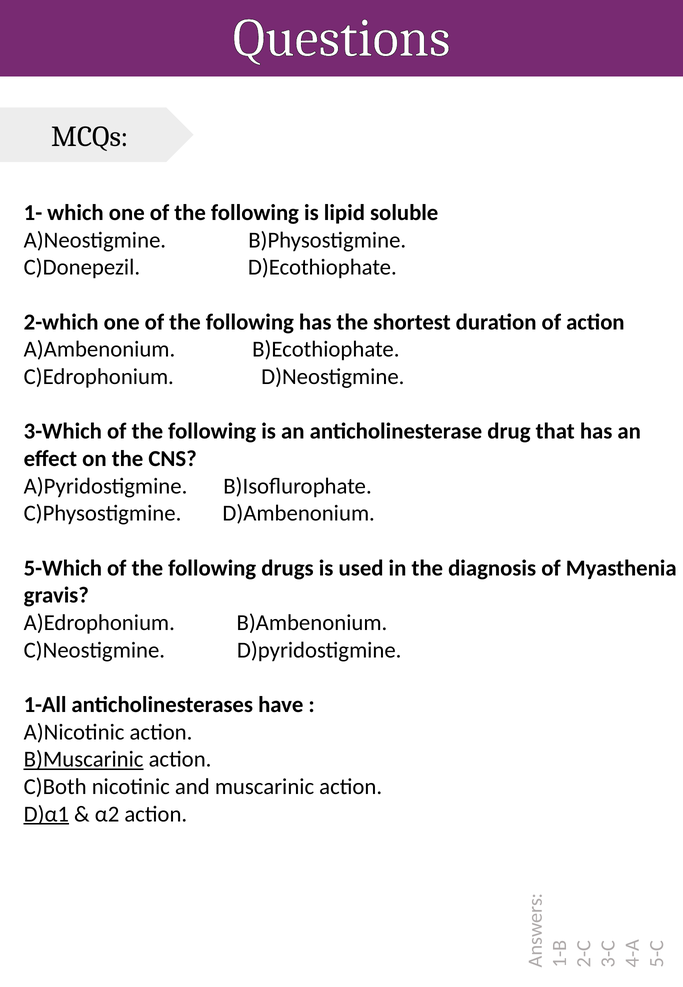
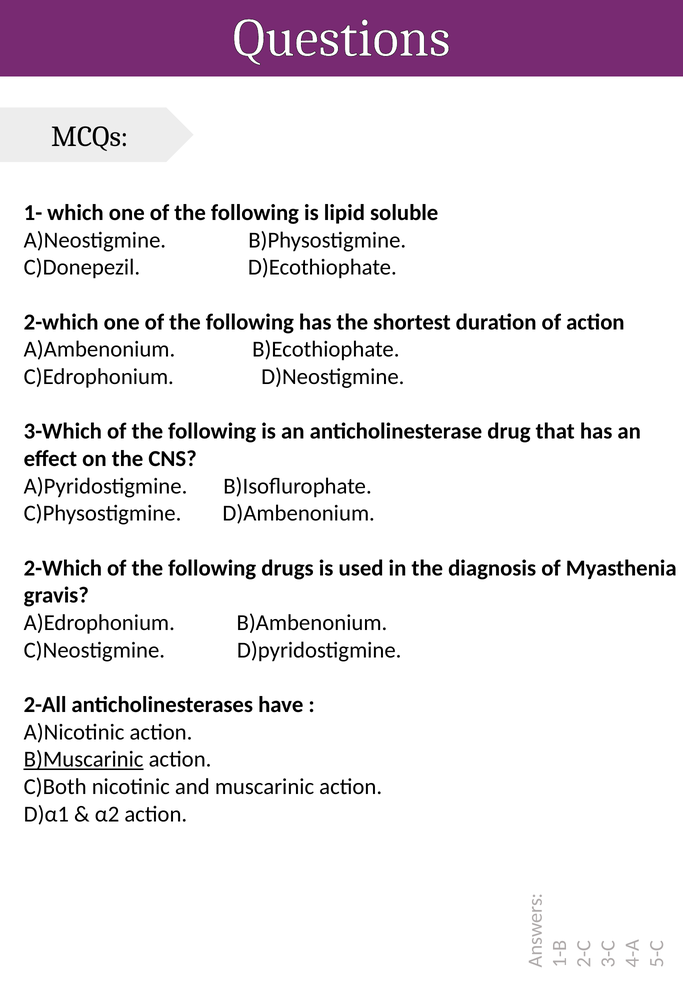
5-Which: 5-Which -> 2-Which (63, 568)
1-All: 1-All -> 2-All (45, 704)
D)α1 underline: present -> none (46, 814)
